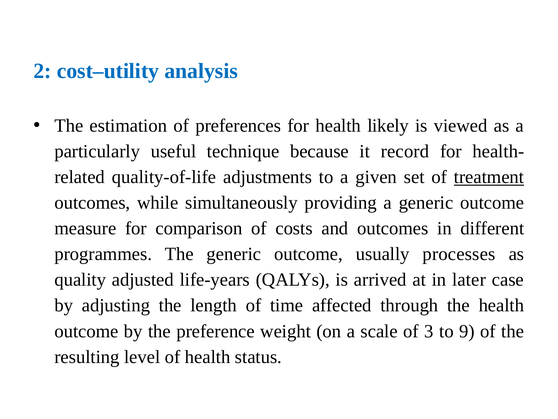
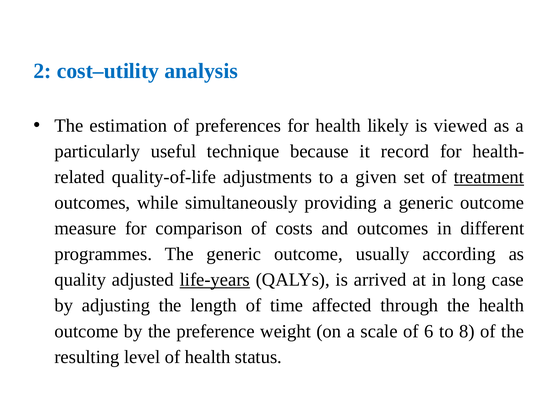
processes: processes -> according (459, 254)
life-years underline: none -> present (215, 279)
later: later -> long (469, 279)
3: 3 -> 6 (429, 331)
9: 9 -> 8 (467, 331)
